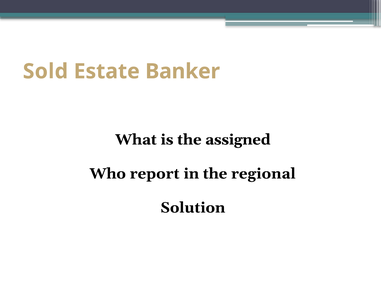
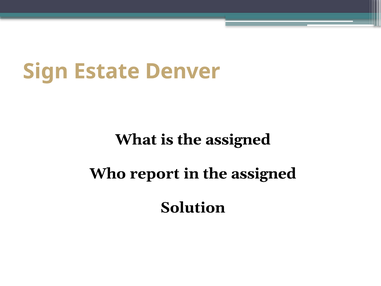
Sold: Sold -> Sign (45, 71)
Banker: Banker -> Denver (183, 71)
in the regional: regional -> assigned (264, 173)
